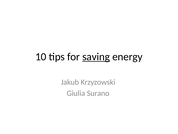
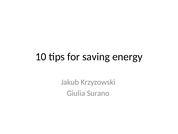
saving underline: present -> none (96, 57)
